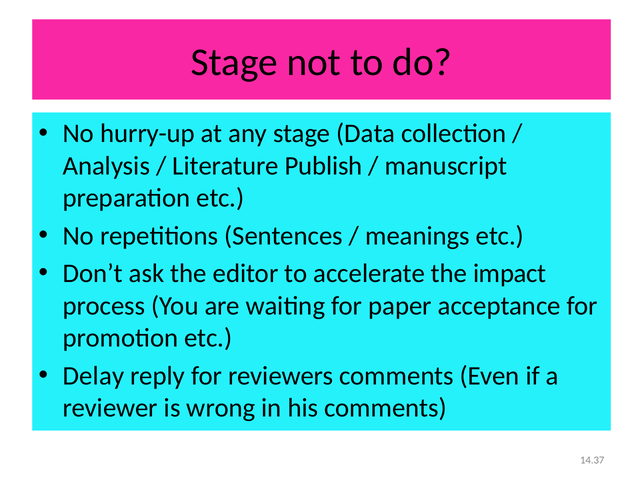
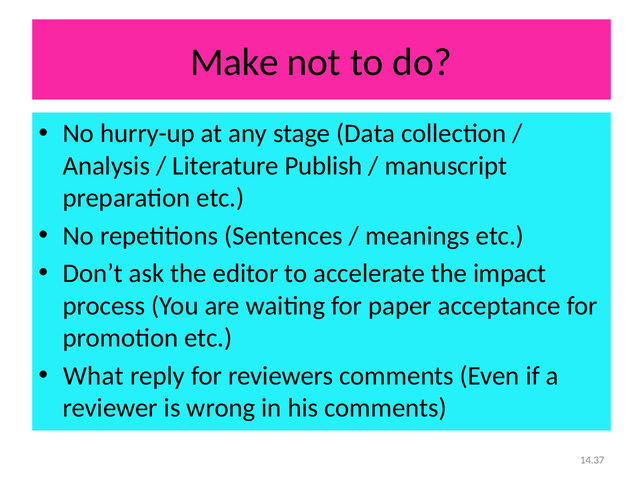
Stage: Stage -> Make (234, 62)
Delay: Delay -> What (93, 376)
